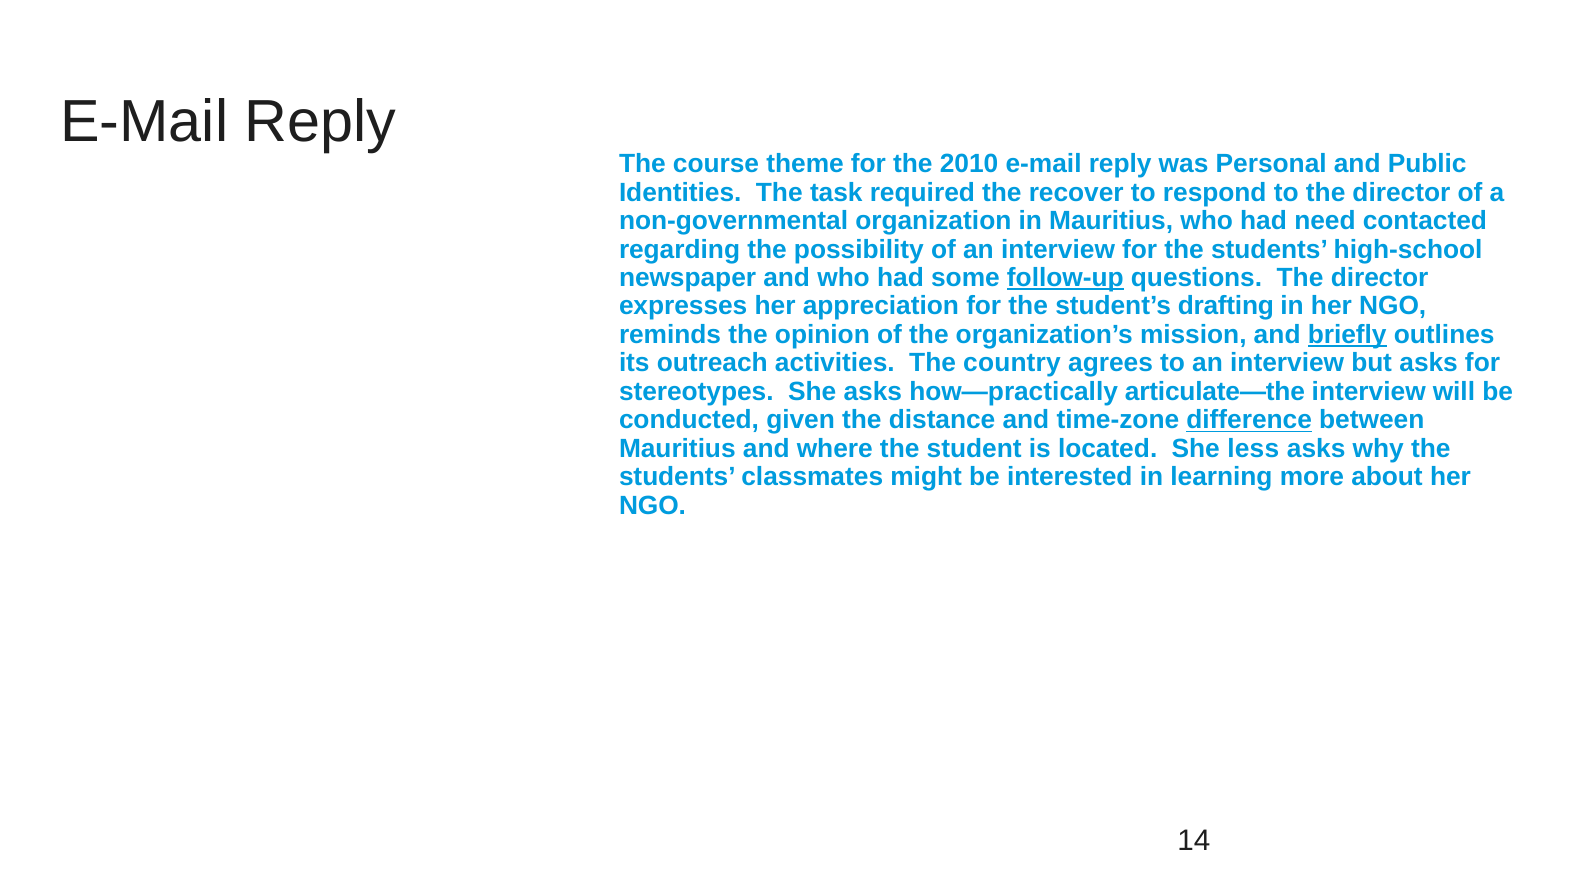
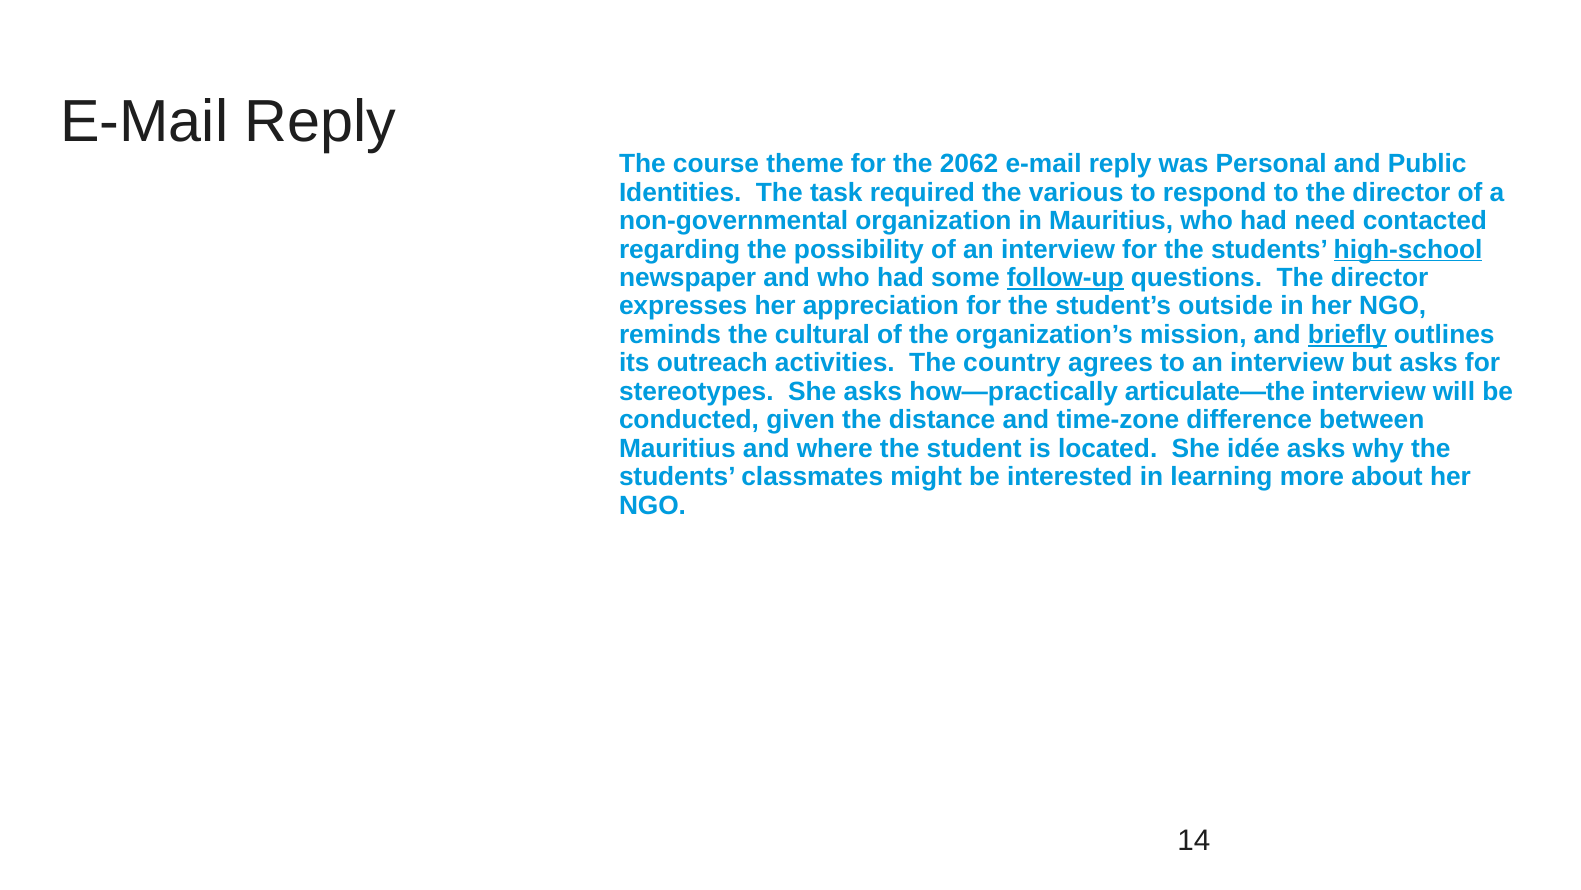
2010: 2010 -> 2062 (969, 164)
recover: recover -> various (1076, 192)
high-school underline: none -> present (1408, 249)
drafting: drafting -> outside (1226, 306)
opinion: opinion -> cultural (822, 334)
difference underline: present -> none (1249, 420)
less: less -> idée (1253, 448)
